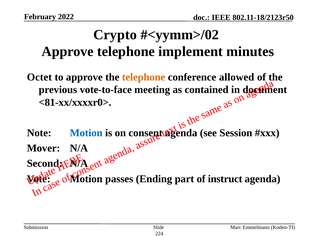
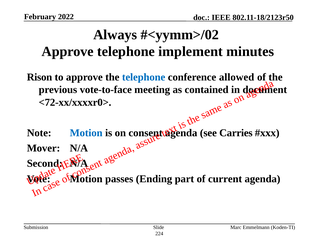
Crypto: Crypto -> Always (115, 35)
Octet: Octet -> Rison (39, 77)
telephone colour: orange -> blue (144, 77)
<81-xx/xxxxr0>: <81-xx/xxxxr0> -> <72-xx/xxxxr0> (75, 102)
Session: Session -> Carries (236, 133)
instruct: instruct -> current (225, 179)
